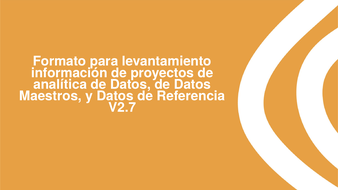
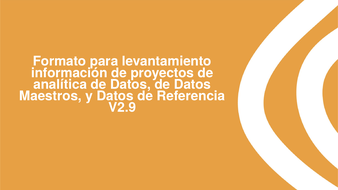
V2.7: V2.7 -> V2.9 (122, 108)
